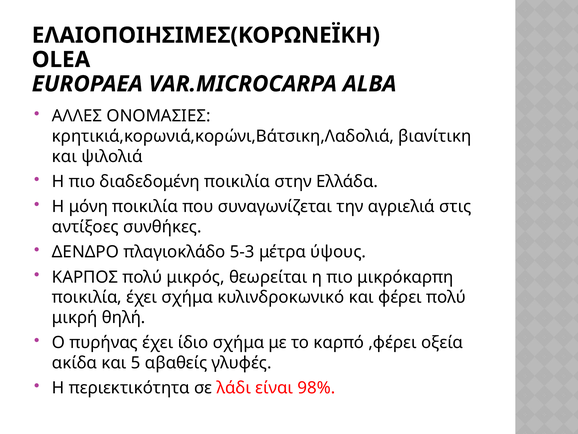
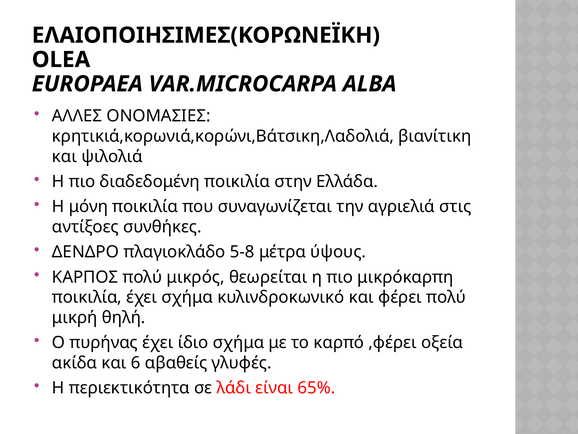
5-3: 5-3 -> 5-8 (242, 252)
5: 5 -> 6 (136, 363)
98%: 98% -> 65% (316, 388)
